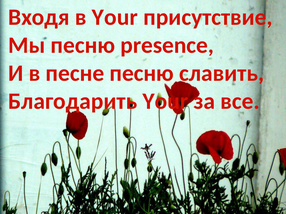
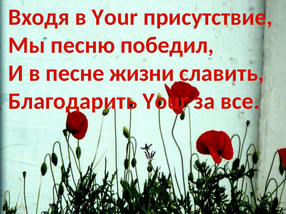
presence: presence -> победил (167, 45)
песне песню: песню -> жизни (142, 73)
